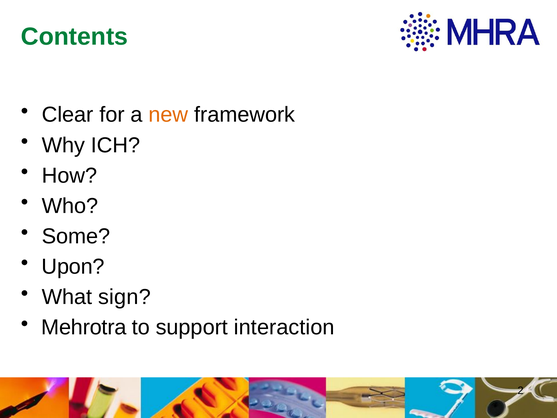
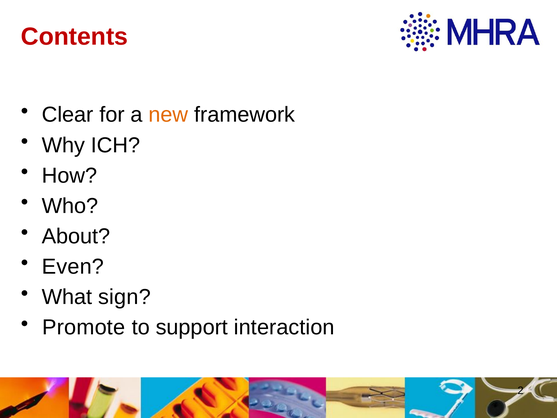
Contents colour: green -> red (74, 37)
Some: Some -> About (76, 236)
Upon: Upon -> Even (73, 267)
Mehrotra: Mehrotra -> Promote (84, 327)
